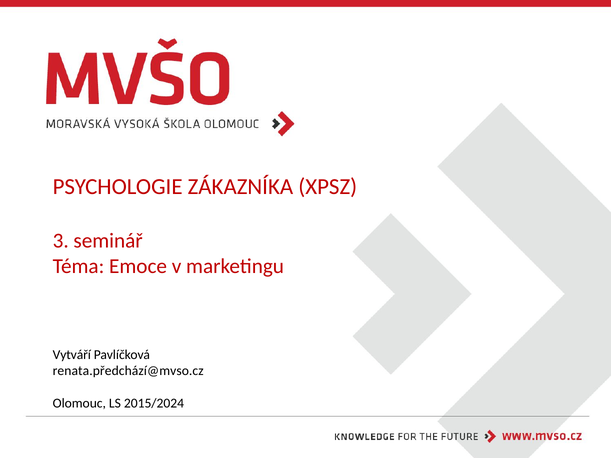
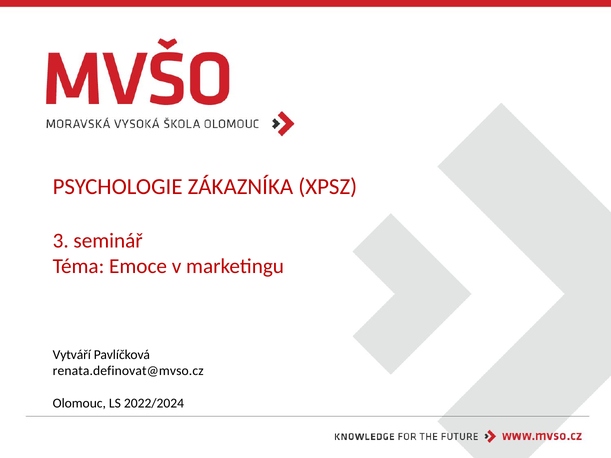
renata.předchází@mvso.cz: renata.předchází@mvso.cz -> renata.definovat@mvso.cz (128, 371)
2015/2024: 2015/2024 -> 2022/2024 (154, 404)
